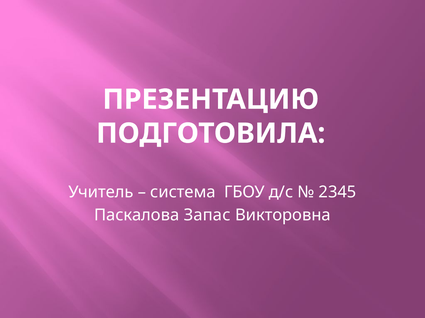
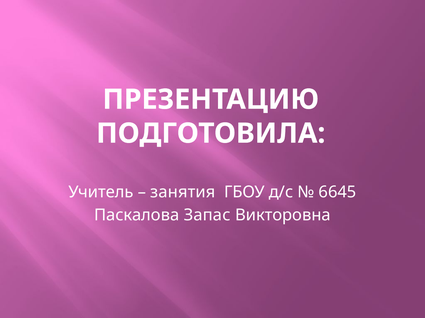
система: система -> занятия (183, 192)
2345: 2345 -> 6645 (338, 192)
